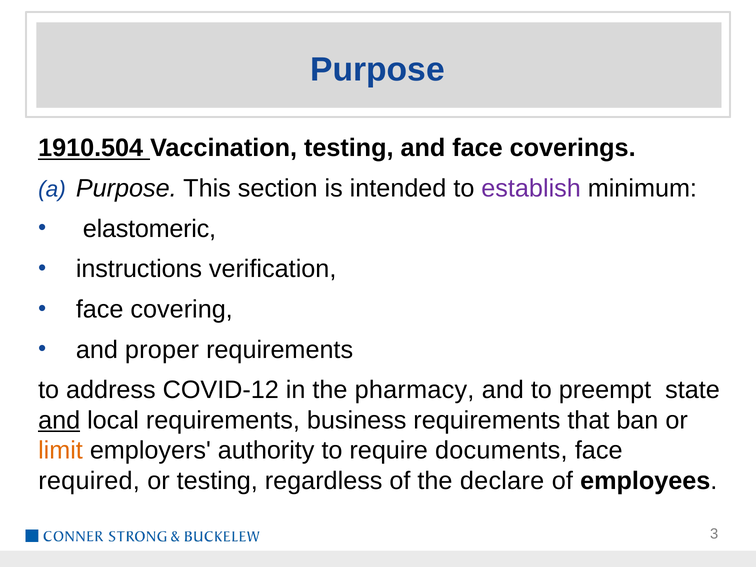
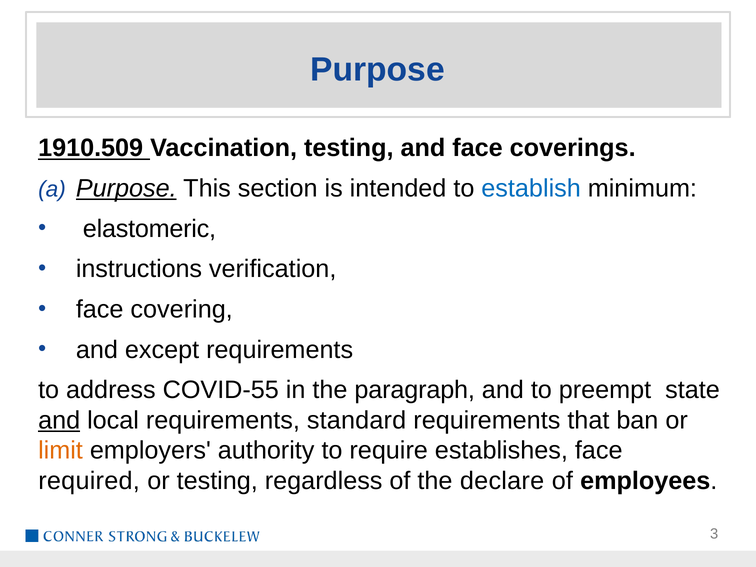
1910.504: 1910.504 -> 1910.509 (91, 148)
Purpose underline: none -> present (126, 188)
establish colour: purple -> blue (531, 188)
proper: proper -> except (162, 350)
COVID-12: COVID-12 -> COVID-55 (221, 390)
pharmacy: pharmacy -> paragraph (415, 390)
business: business -> standard (357, 420)
documents: documents -> establishes (501, 451)
